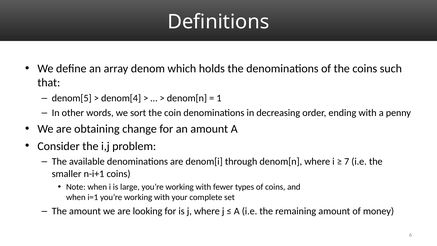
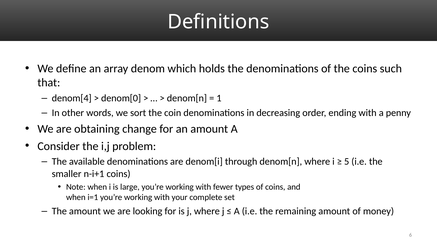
denom[5: denom[5 -> denom[4 (72, 98)
denom[4: denom[4 -> denom[0 (121, 98)
7: 7 -> 5 (347, 162)
